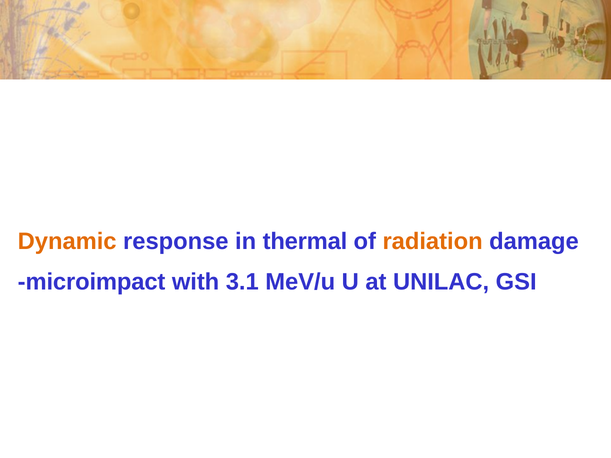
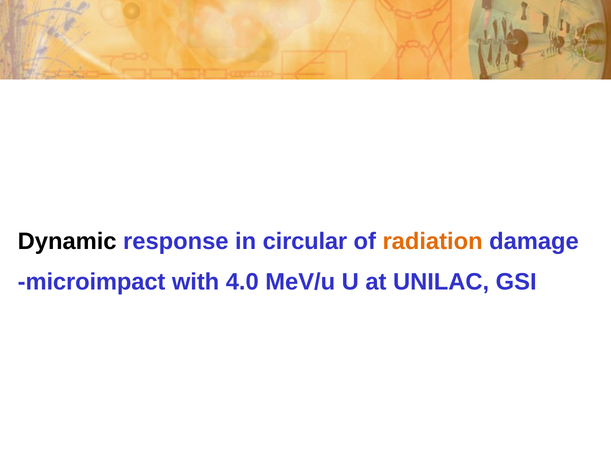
Dynamic colour: orange -> black (67, 241)
thermal: thermal -> circular (305, 241)
3.1: 3.1 -> 4.0 (242, 282)
